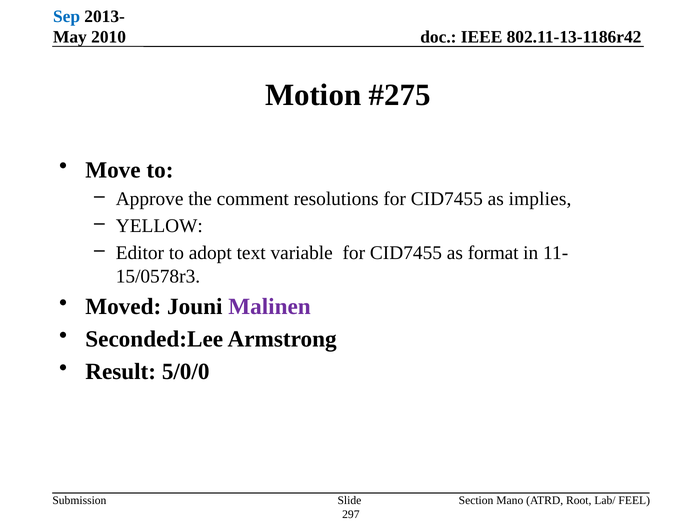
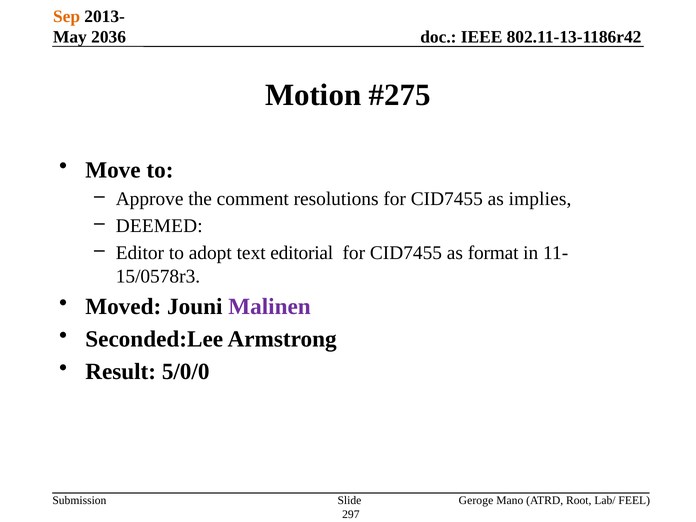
Sep colour: blue -> orange (67, 16)
2010: 2010 -> 2036 (109, 37)
YELLOW: YELLOW -> DEEMED (159, 226)
variable: variable -> editorial (302, 253)
Section: Section -> Geroge (476, 501)
